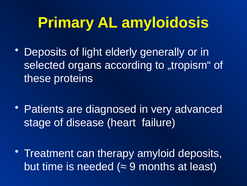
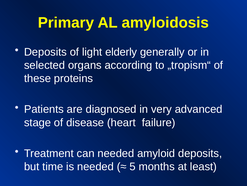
can therapy: therapy -> needed (116, 153)
9: 9 -> 5 (133, 166)
